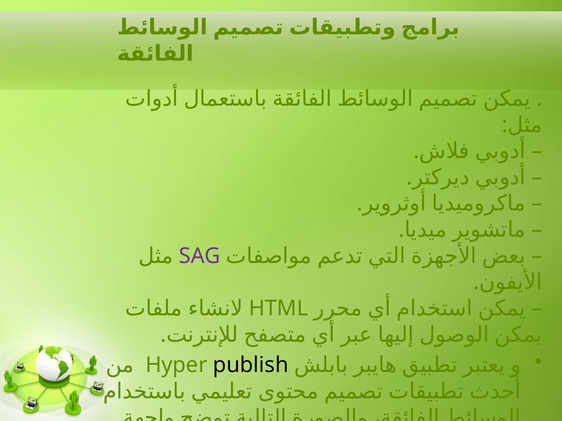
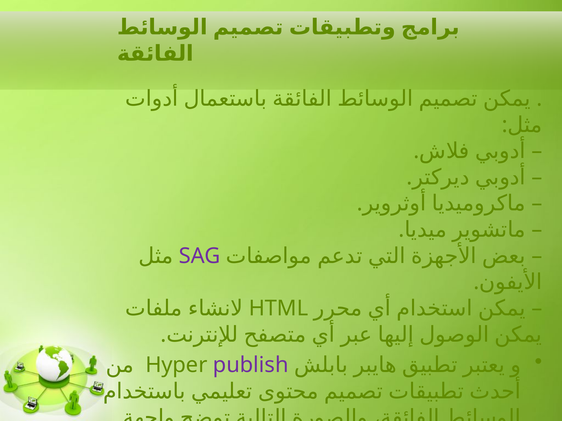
publish colour: black -> purple (251, 365)
